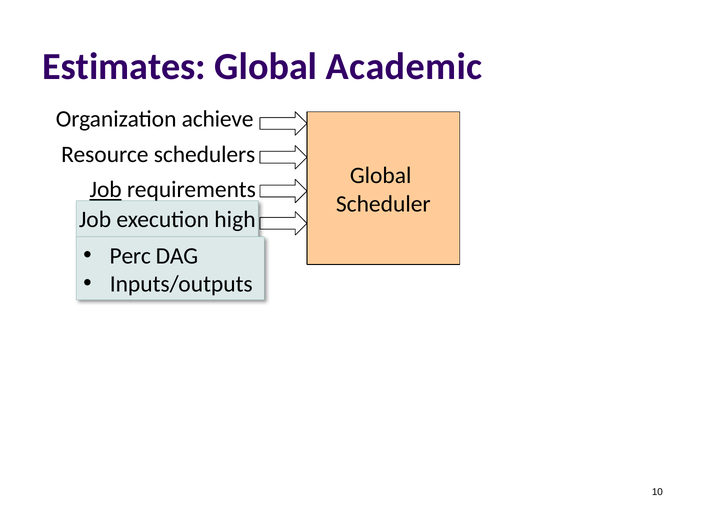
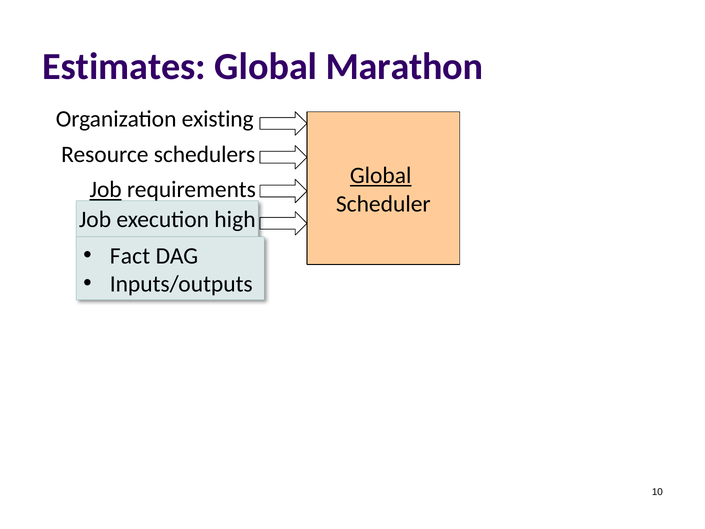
Academic: Academic -> Marathon (404, 67)
achieve: achieve -> existing (218, 119)
Global underline: none -> present (381, 176)
Perc: Perc -> Fact (130, 256)
